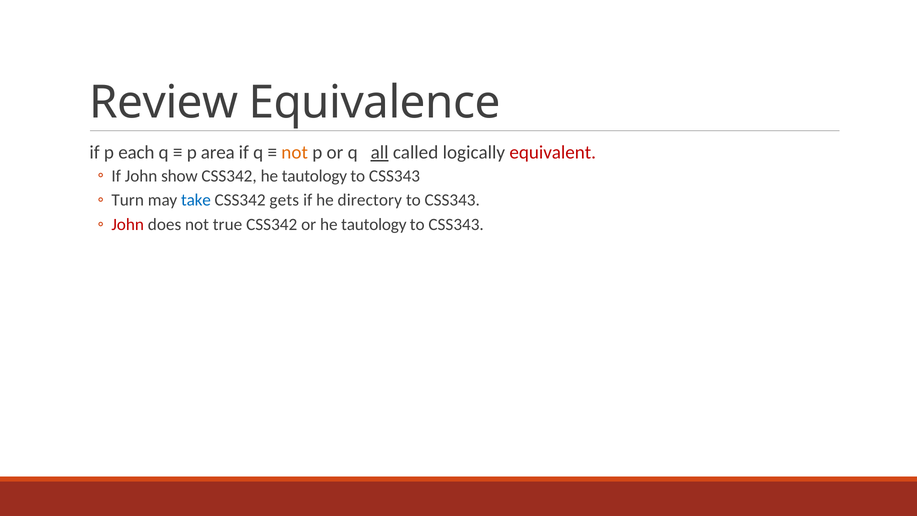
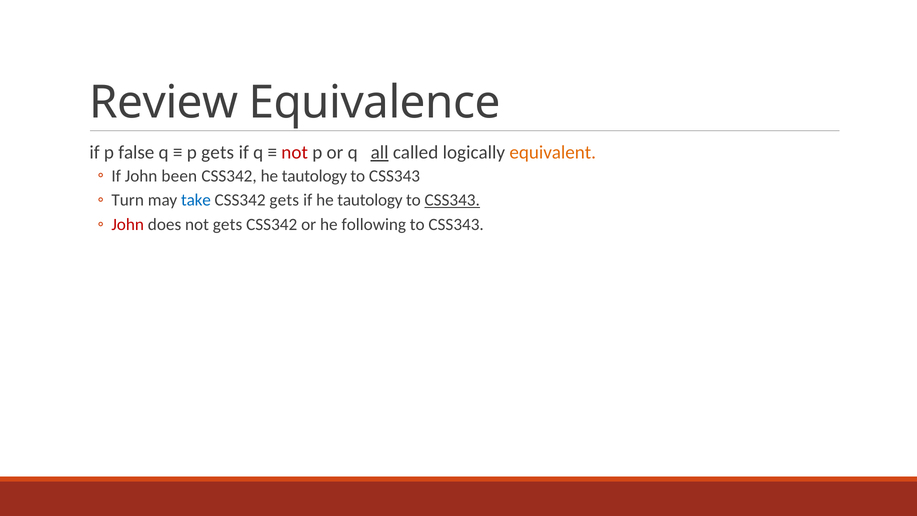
each: each -> false (136, 152)
p area: area -> gets (218, 152)
not colour: orange -> red (295, 152)
equivalent colour: red -> orange (553, 152)
show: show -> been (179, 176)
if he directory: directory -> tautology (370, 200)
CSS343 underline: none -> present (452, 200)
not true: true -> gets (227, 225)
or he tautology: tautology -> following (374, 225)
